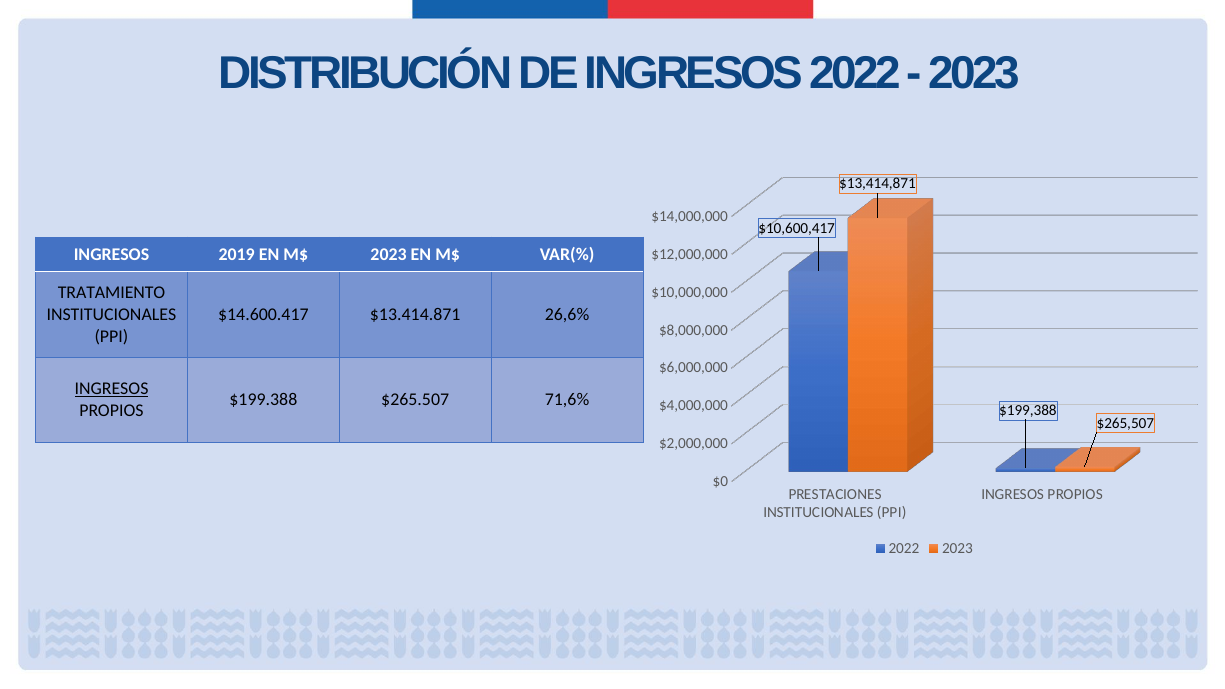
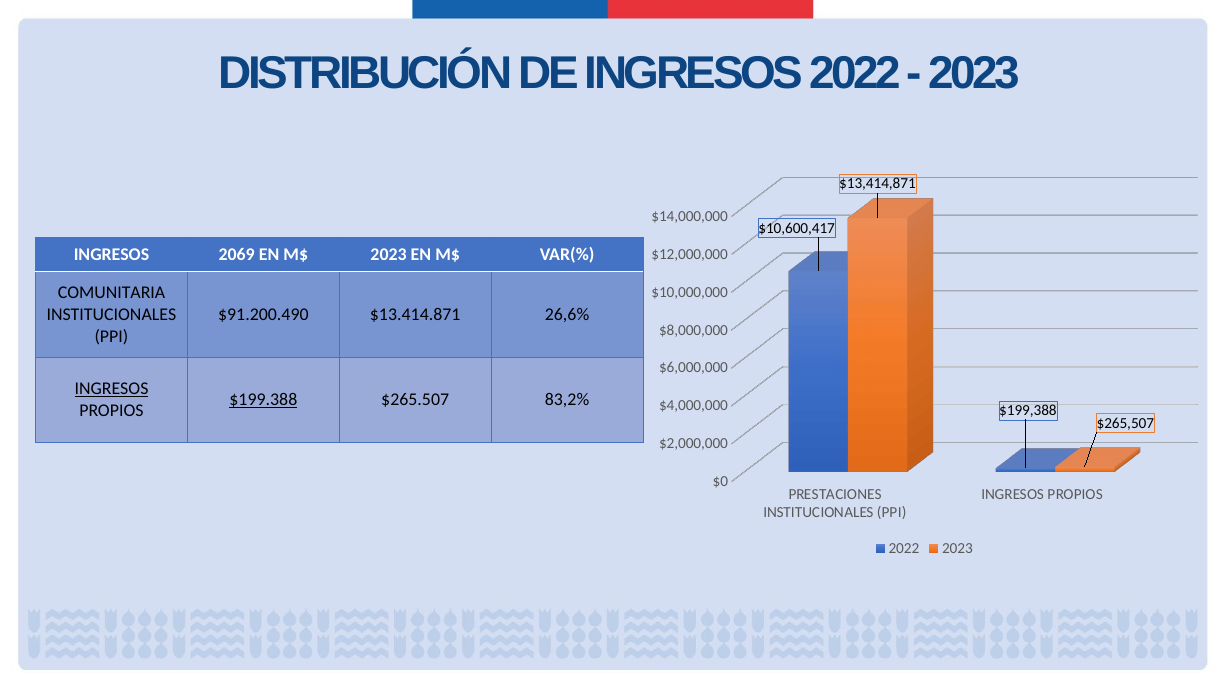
2019: 2019 -> 2069 (237, 255)
TRATAMIENTO: TRATAMIENTO -> COMUNITARIA (112, 293)
$14.600.417: $14.600.417 -> $91.200.490 (263, 315)
$199.388 underline: none -> present (263, 400)
71,6%: 71,6% -> 83,2% (567, 400)
